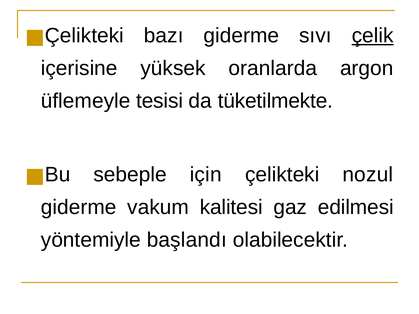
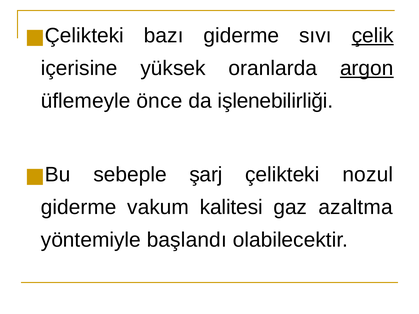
argon underline: none -> present (367, 68)
tesisi: tesisi -> önce (159, 101)
tüketilmekte: tüketilmekte -> işlenebilirliği (275, 101)
için: için -> şarj (206, 175)
edilmesi: edilmesi -> azaltma (356, 207)
